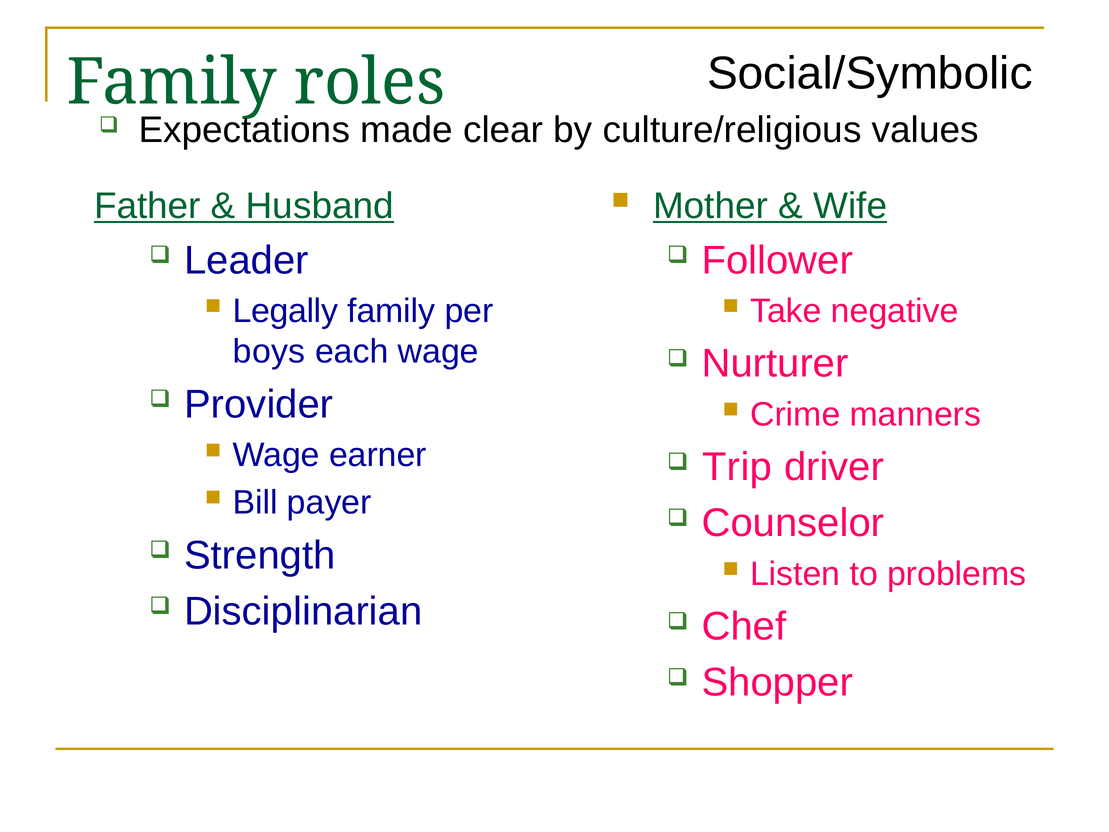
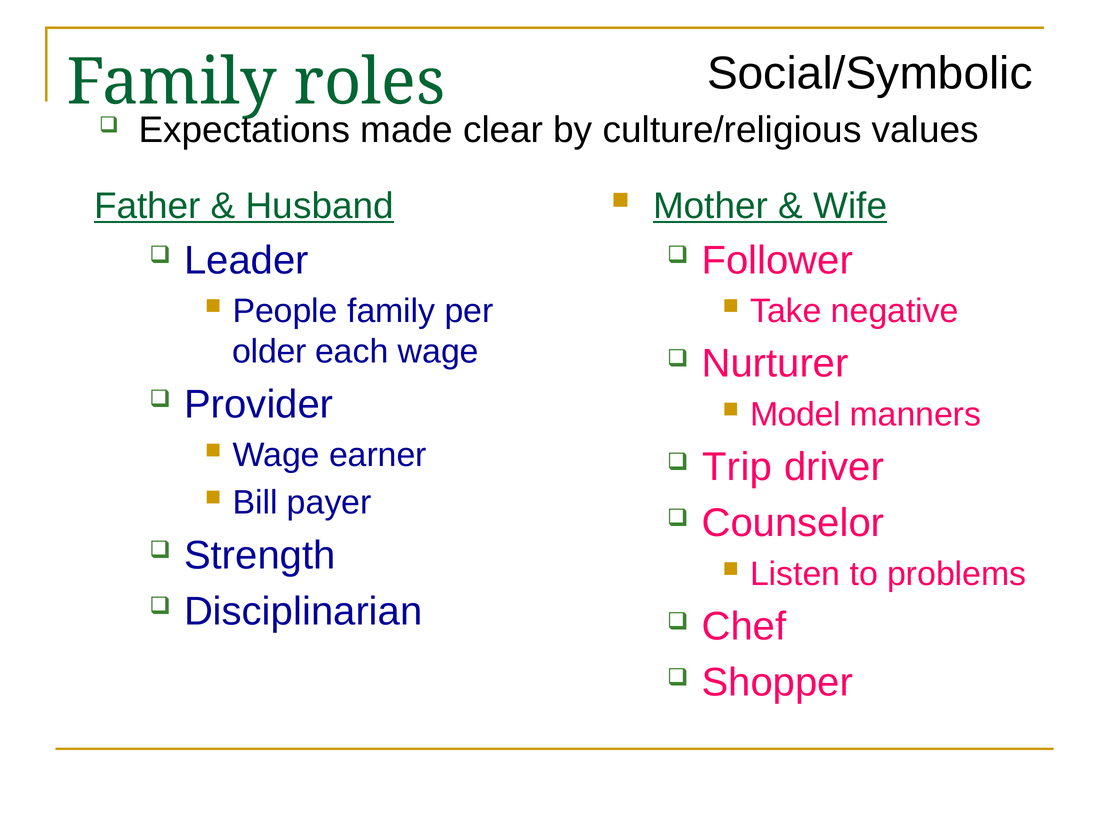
Legally: Legally -> People (285, 311)
boys: boys -> older (269, 352)
Crime: Crime -> Model (795, 414)
